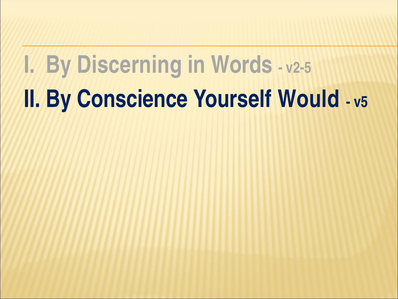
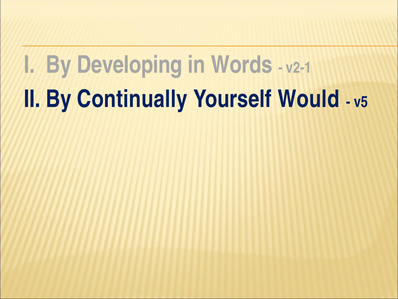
Discerning: Discerning -> Developing (130, 65)
v2-5: v2-5 -> v2-1 (299, 68)
Conscience: Conscience -> Continually (132, 99)
